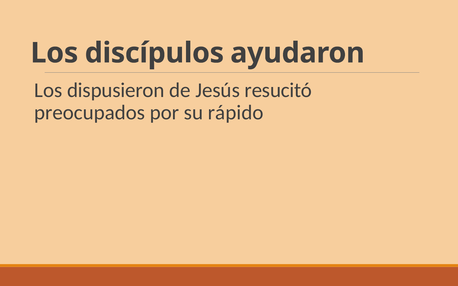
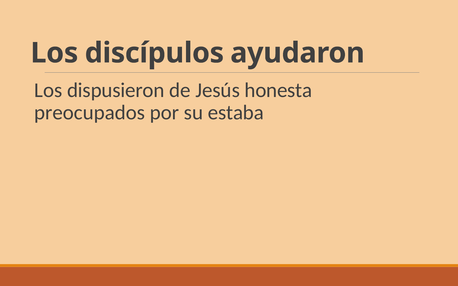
resucitó: resucitó -> honesta (278, 90)
rápido: rápido -> estaba (236, 113)
